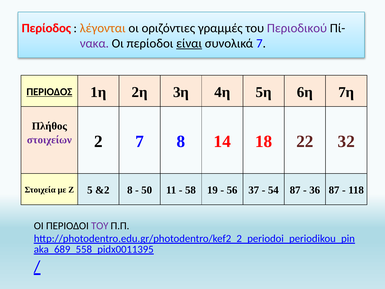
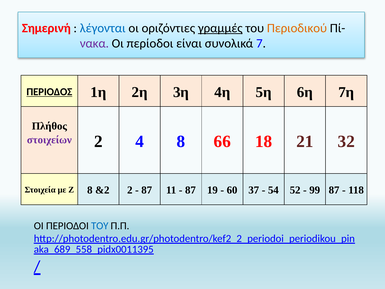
Περίοδος: Περίοδος -> Σημερινή (46, 28)
λέγονται colour: orange -> blue (103, 28)
γραμμές underline: none -> present (220, 28)
Περιοδικού colour: purple -> orange (297, 28)
είναι underline: present -> none (189, 43)
2 7: 7 -> 4 (140, 141)
14: 14 -> 66 (222, 141)
22: 22 -> 21 (305, 141)
Ζ 5: 5 -> 8 (90, 190)
&2 8: 8 -> 2 (130, 190)
50: 50 -> 87 (147, 190)
58: 58 -> 87 (190, 190)
56: 56 -> 60 (232, 190)
54 87: 87 -> 52 (295, 190)
36: 36 -> 99 (315, 190)
ΤΟΥ colour: purple -> blue (100, 226)
